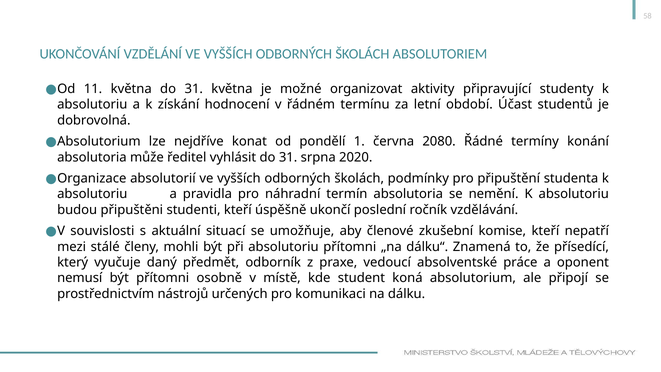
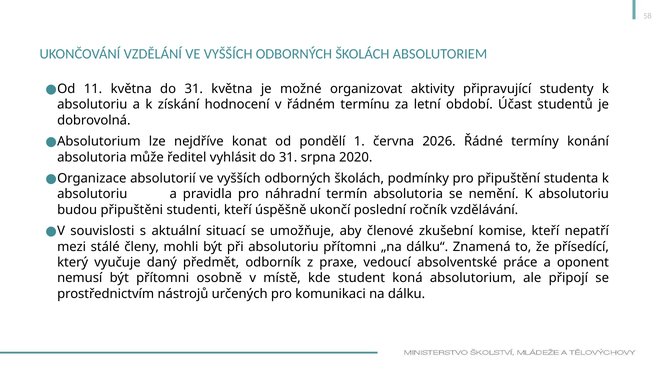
2080: 2080 -> 2026 (439, 141)
